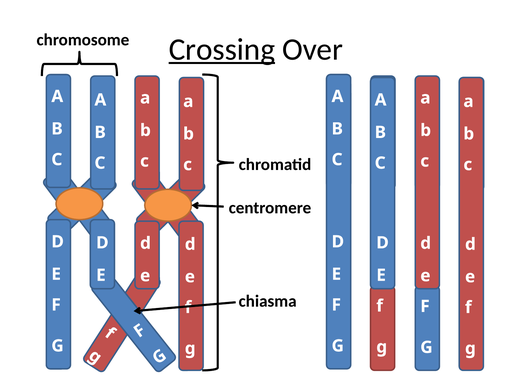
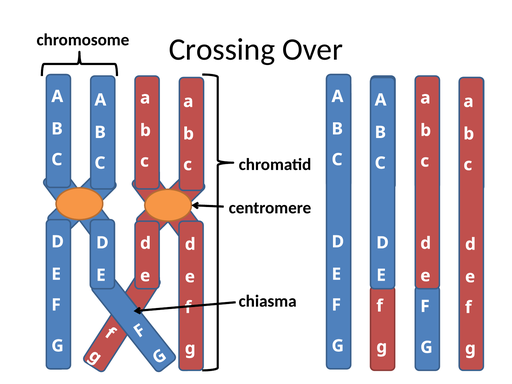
Crossing underline: present -> none (222, 50)
